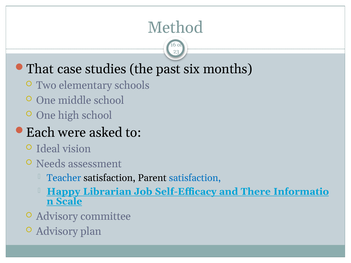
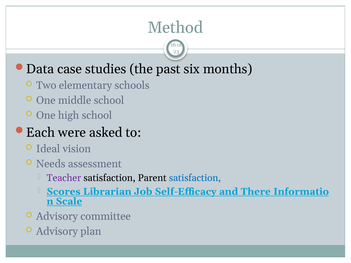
That: That -> Data (40, 69)
Teacher colour: blue -> purple (64, 178)
Happy: Happy -> Scores (64, 192)
